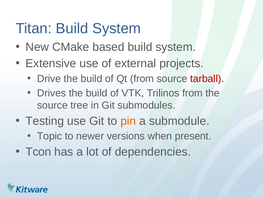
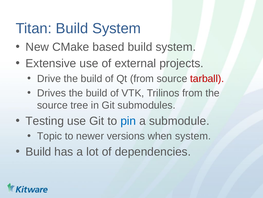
pin colour: orange -> blue (128, 121)
when present: present -> system (193, 136)
Tcon: Tcon -> Build (38, 151)
